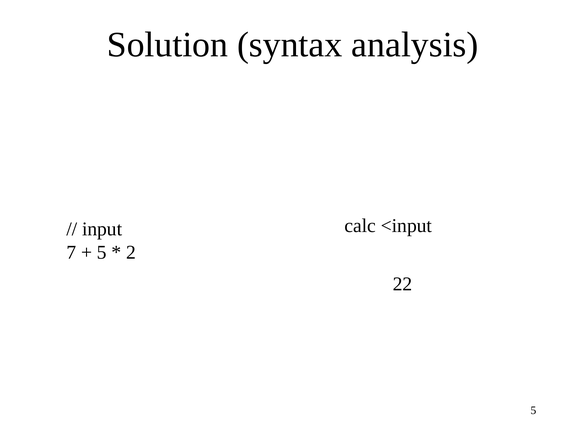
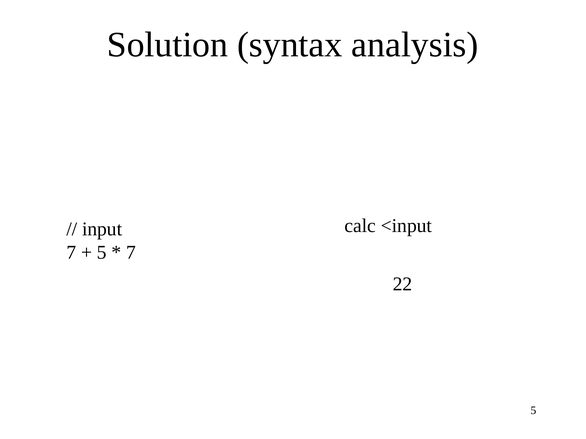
2: 2 -> 7 (131, 253)
